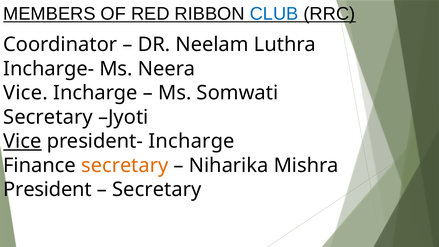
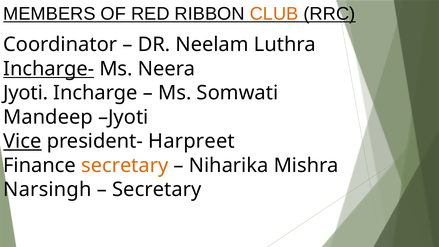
CLUB colour: blue -> orange (274, 14)
Incharge- underline: none -> present (49, 69)
Vice: Vice -> Jyoti (26, 93)
Secretary: Secretary -> Mandeep (48, 117)
president- Incharge: Incharge -> Harpreet (192, 141)
President: President -> Narsingh (47, 189)
